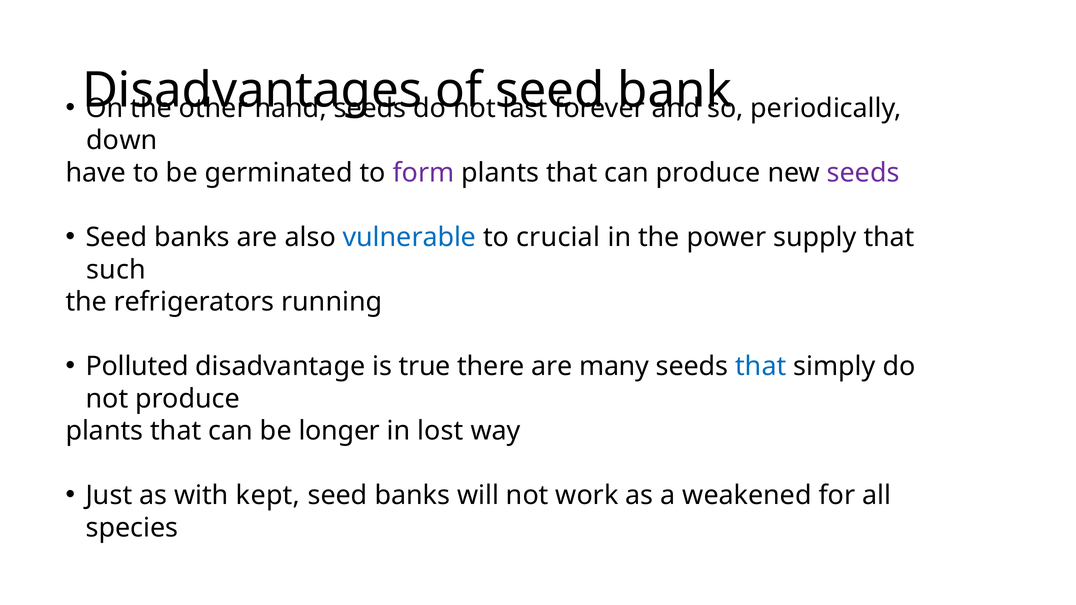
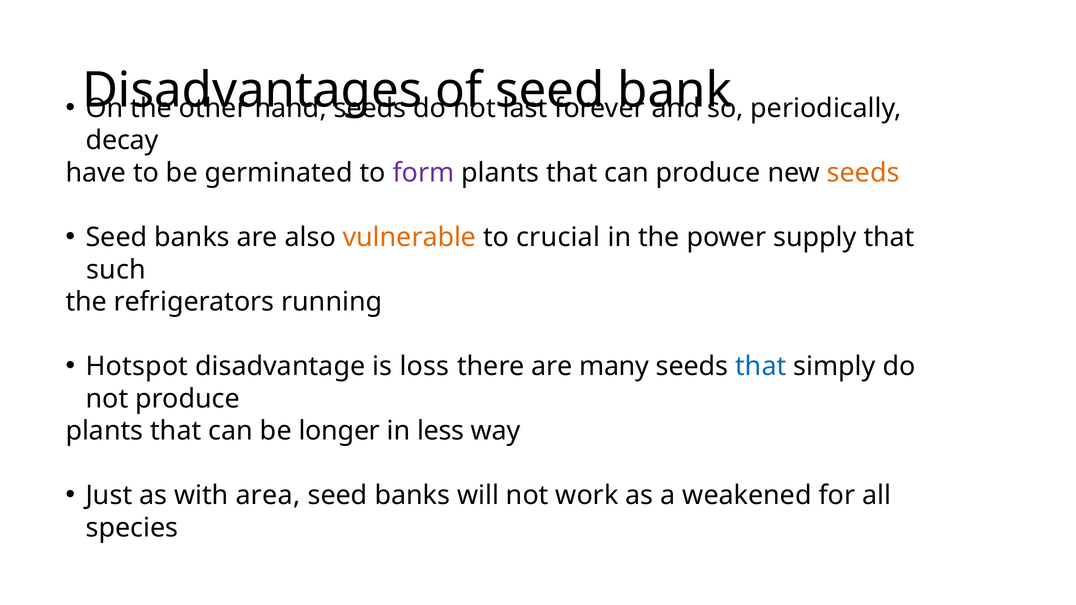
down: down -> decay (122, 141)
seeds colour: purple -> orange (863, 173)
vulnerable colour: blue -> orange (409, 237)
Polluted: Polluted -> Hotspot (137, 367)
true: true -> loss (424, 367)
lost: lost -> less (441, 431)
kept: kept -> area (268, 496)
